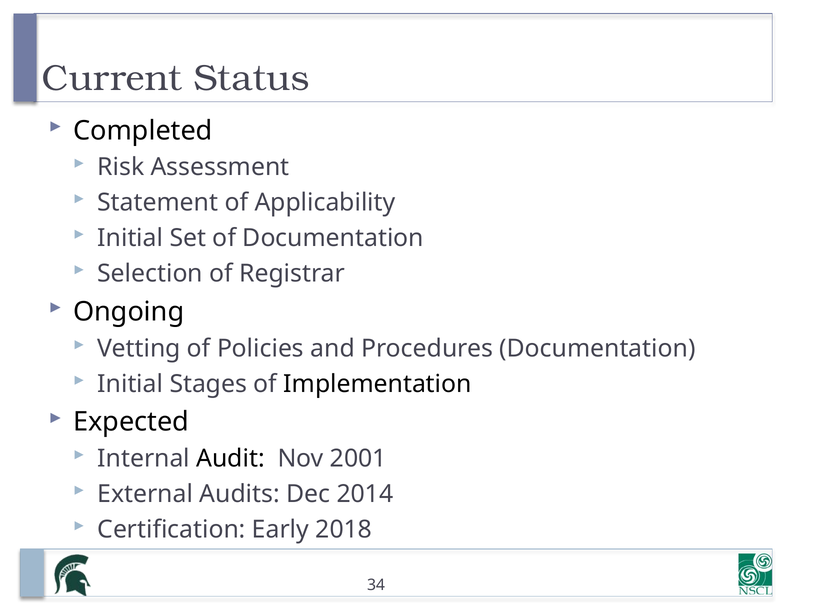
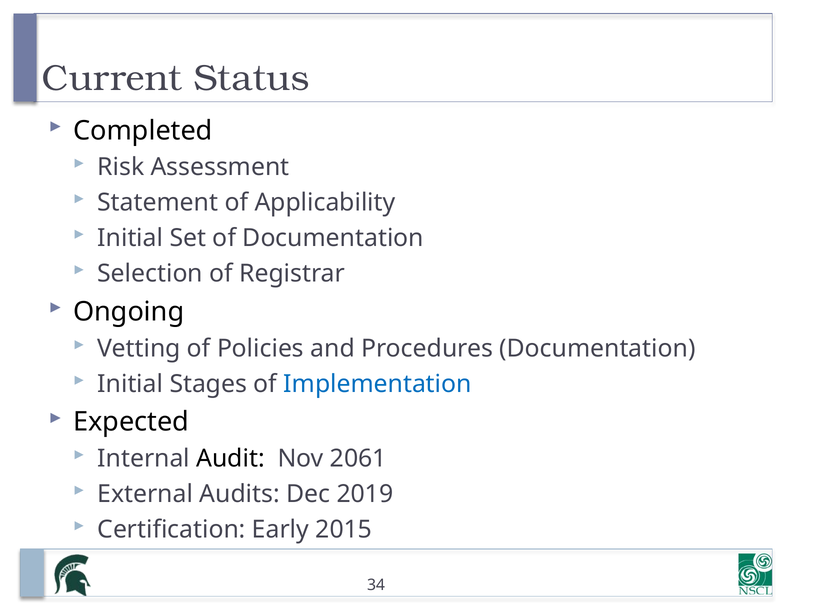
Implementation colour: black -> blue (377, 384)
2001: 2001 -> 2061 (358, 458)
2014: 2014 -> 2019 (365, 494)
2018: 2018 -> 2015 (344, 529)
